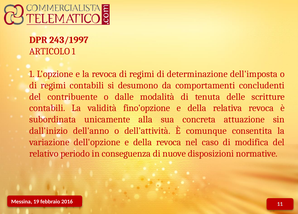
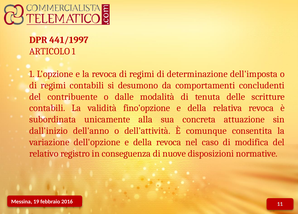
243/1997: 243/1997 -> 441/1997 (69, 40)
periodo: periodo -> registro (75, 153)
